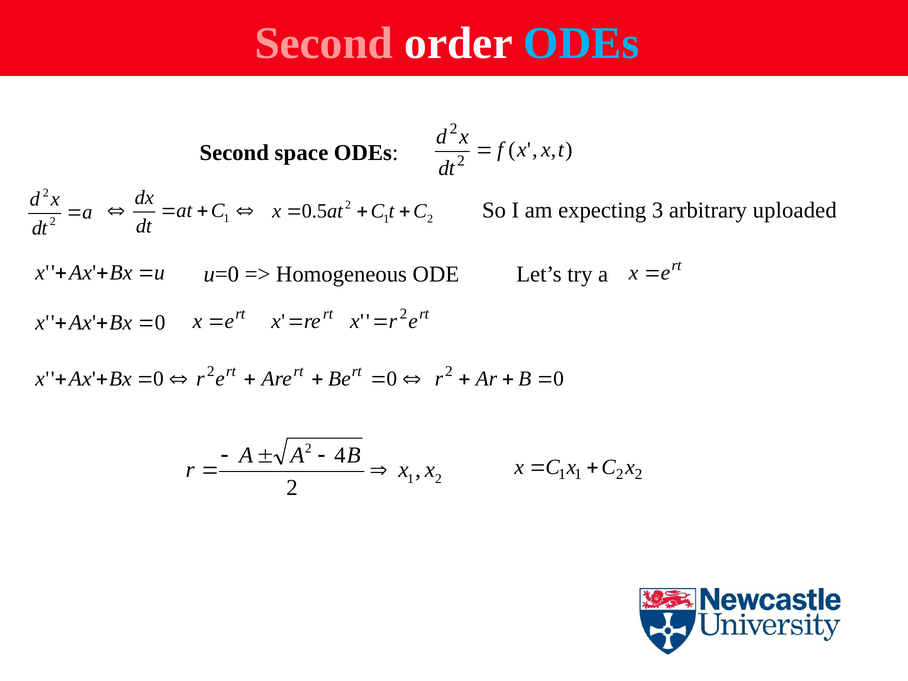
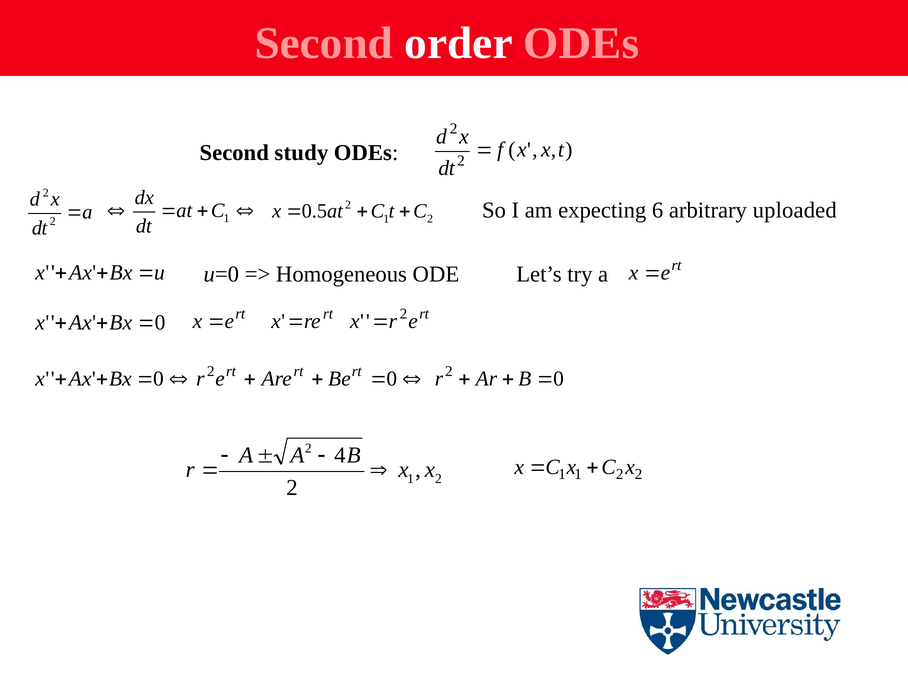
ODEs colour: light blue -> pink (581, 43)
space: space -> study (301, 153)
3: 3 -> 6 (658, 210)
